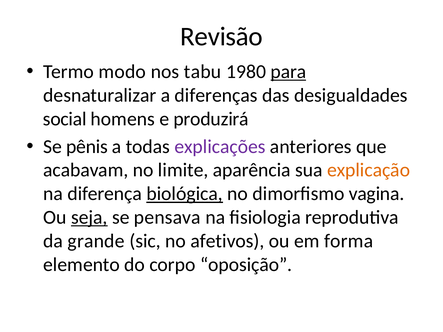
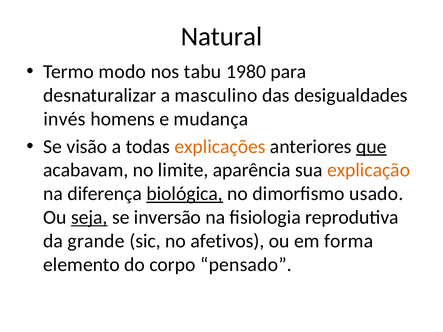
Revisão: Revisão -> Natural (221, 37)
para underline: present -> none (288, 72)
diferenças: diferenças -> masculino (216, 95)
social: social -> invés (65, 119)
produzirá: produzirá -> mudança (211, 119)
pênis: pênis -> visão (87, 147)
explicações colour: purple -> orange (220, 147)
que underline: none -> present (371, 147)
vagina: vagina -> usado (376, 194)
pensava: pensava -> inversão (168, 218)
oposição: oposição -> pensado (246, 265)
